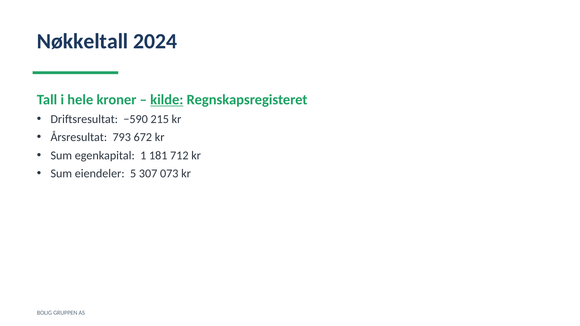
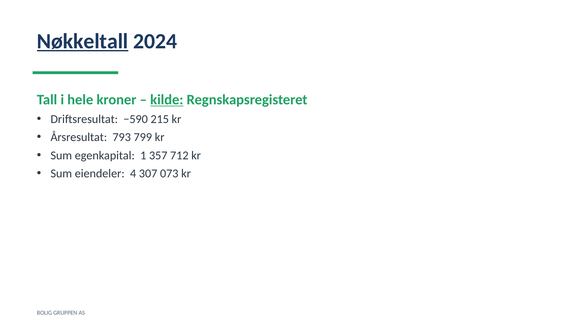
Nøkkeltall underline: none -> present (83, 41)
672: 672 -> 799 (143, 137)
181: 181 -> 357 (158, 156)
5: 5 -> 4 (133, 174)
